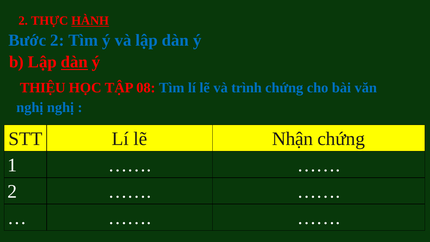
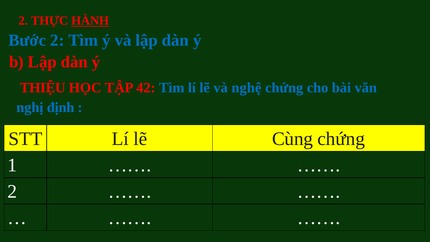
dàn underline: present -> none (74, 62)
08: 08 -> 42 (146, 88)
trình: trình -> nghệ (246, 88)
nghị nghị: nghị -> định (61, 107)
Nhận: Nhận -> Cùng (293, 139)
